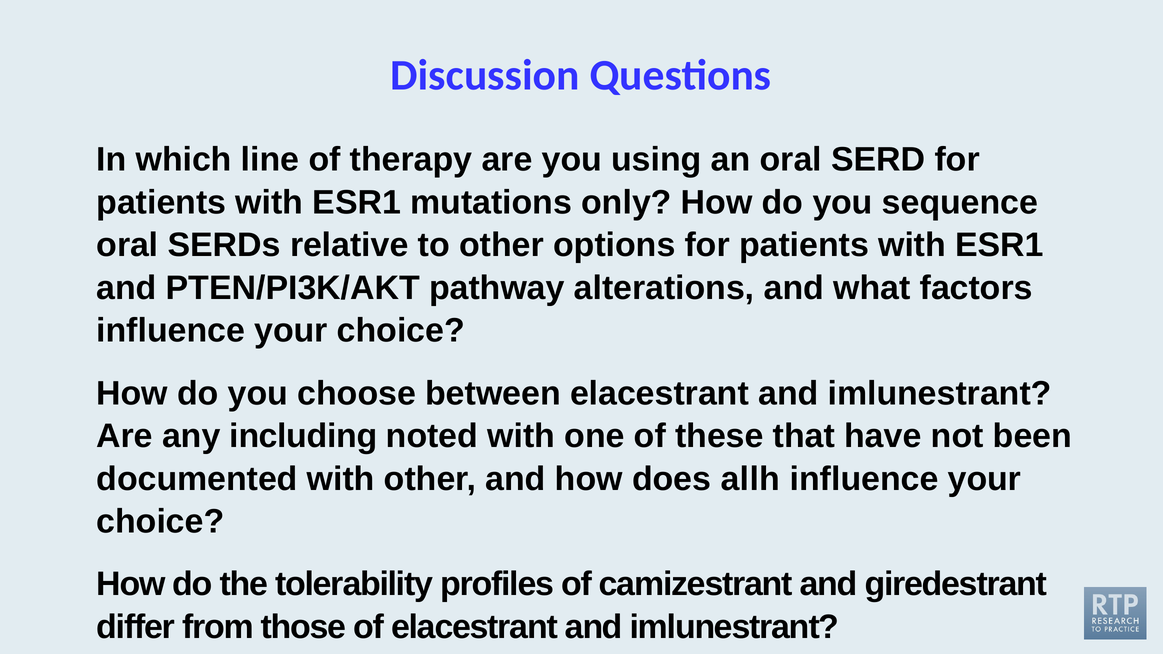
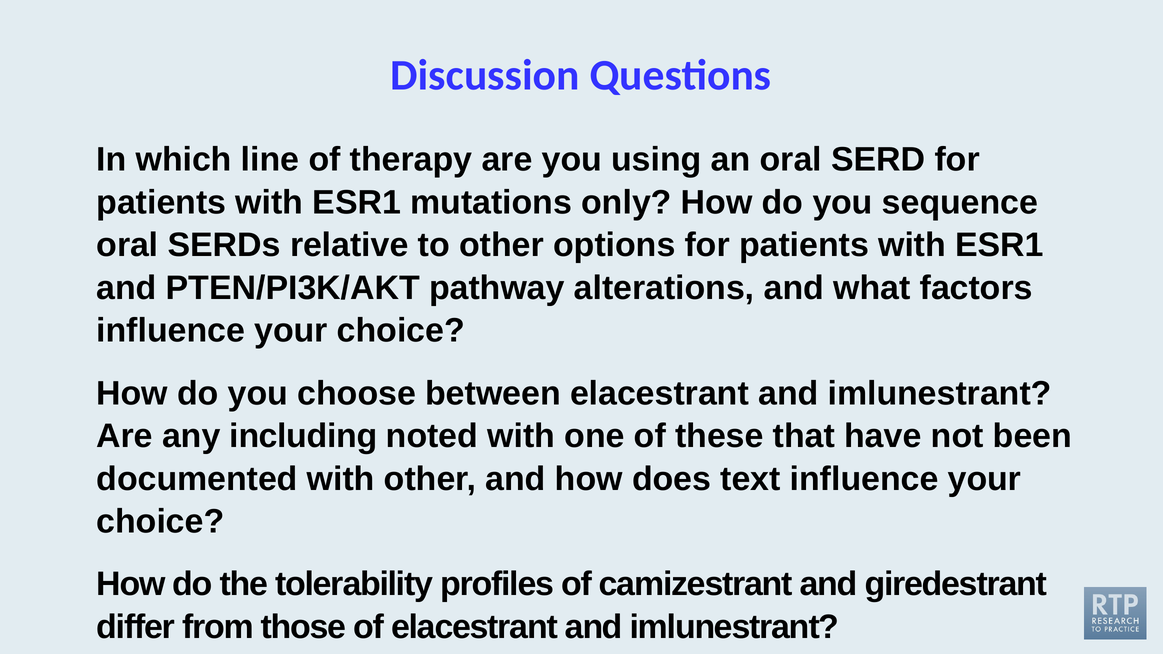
allh: allh -> text (751, 479)
